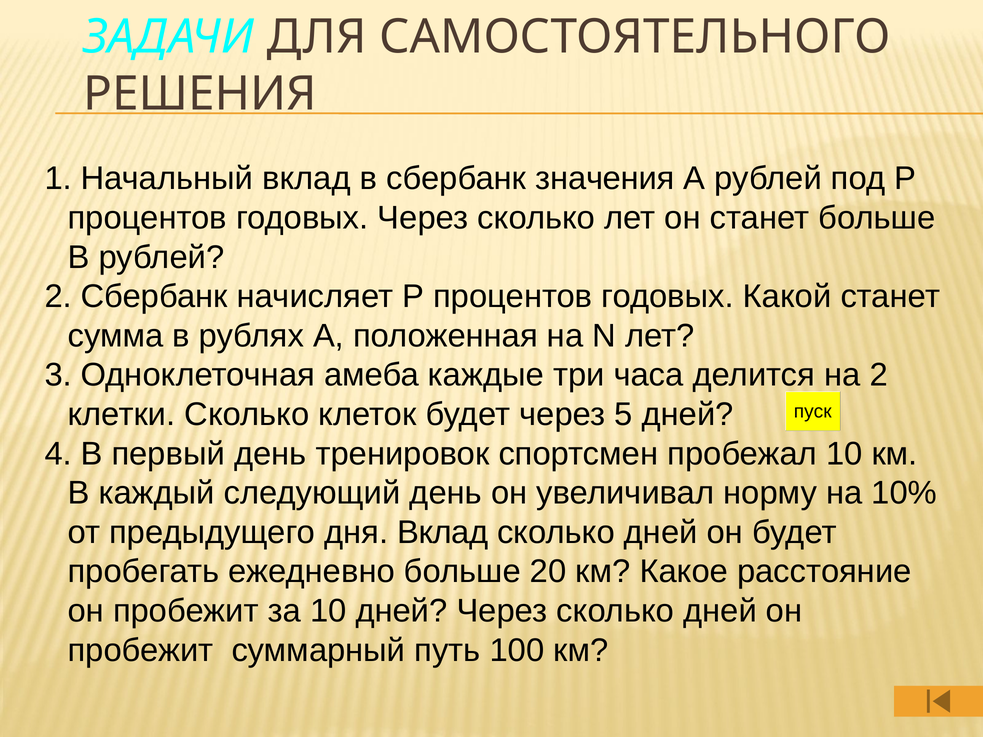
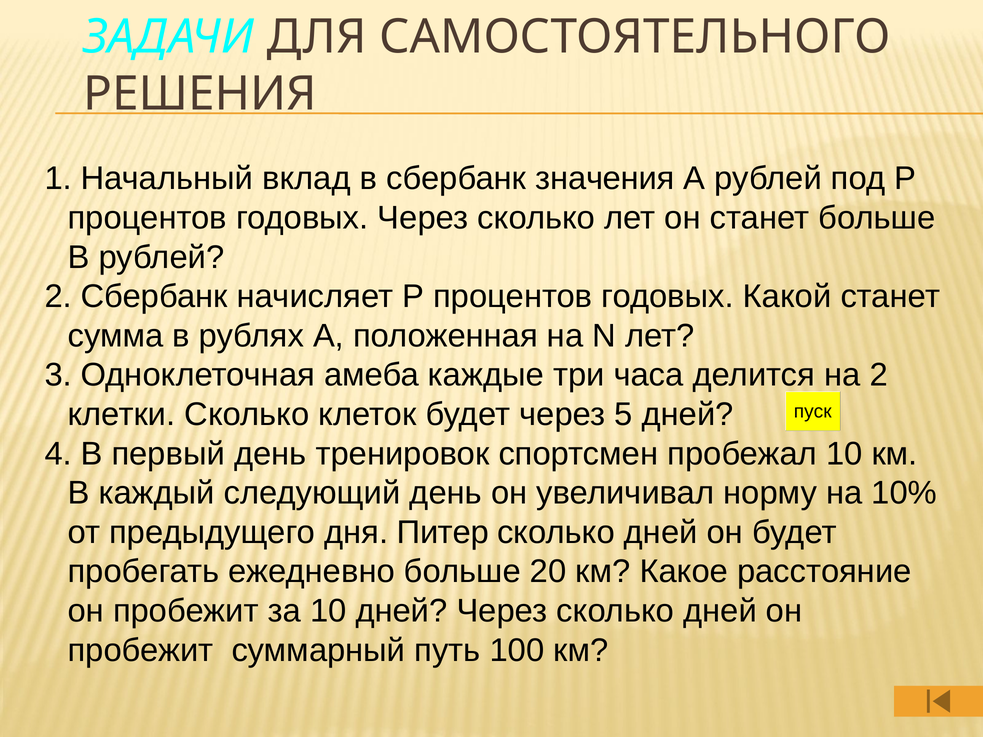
дня Вклад: Вклад -> Питер (443, 533)
